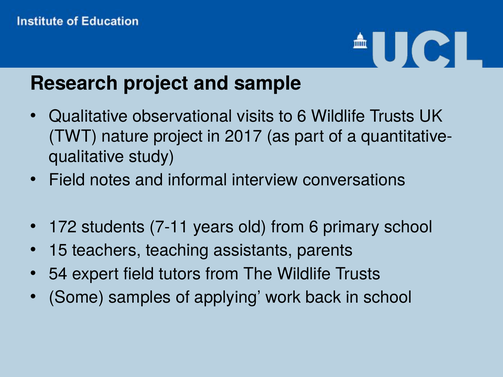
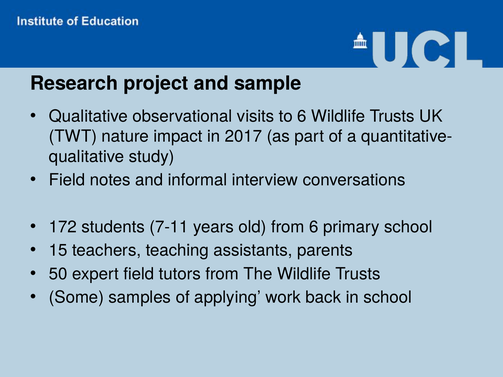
nature project: project -> impact (178, 137)
54: 54 -> 50 (58, 274)
